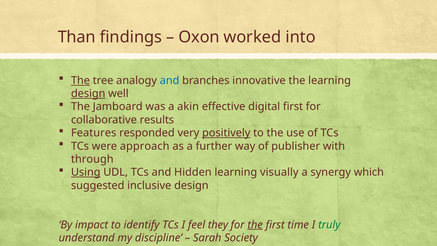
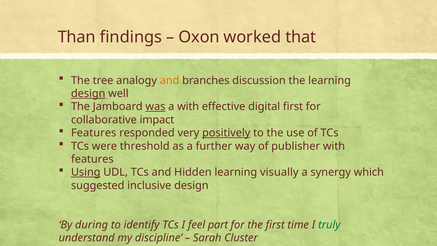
into: into -> that (301, 37)
The underline: present -> none (80, 80)
and colour: blue -> orange (170, 80)
innovative: innovative -> discussion (259, 80)
was underline: none -> present (155, 107)
a akin: akin -> with (188, 107)
results: results -> impact (157, 120)
approach: approach -> threshold (145, 146)
through: through -> features (92, 159)
impact: impact -> during (92, 225)
they: they -> part (218, 225)
the underline: present -> none (255, 225)
Society: Society -> Cluster (241, 238)
